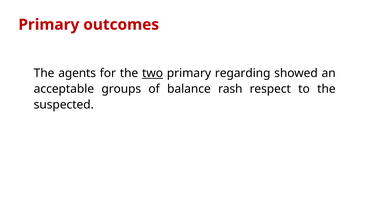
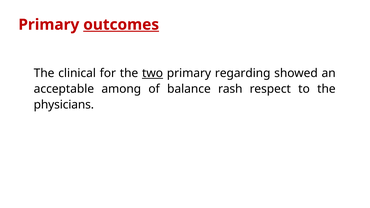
outcomes underline: none -> present (121, 25)
agents: agents -> clinical (77, 73)
groups: groups -> among (121, 89)
suspected: suspected -> physicians (64, 105)
